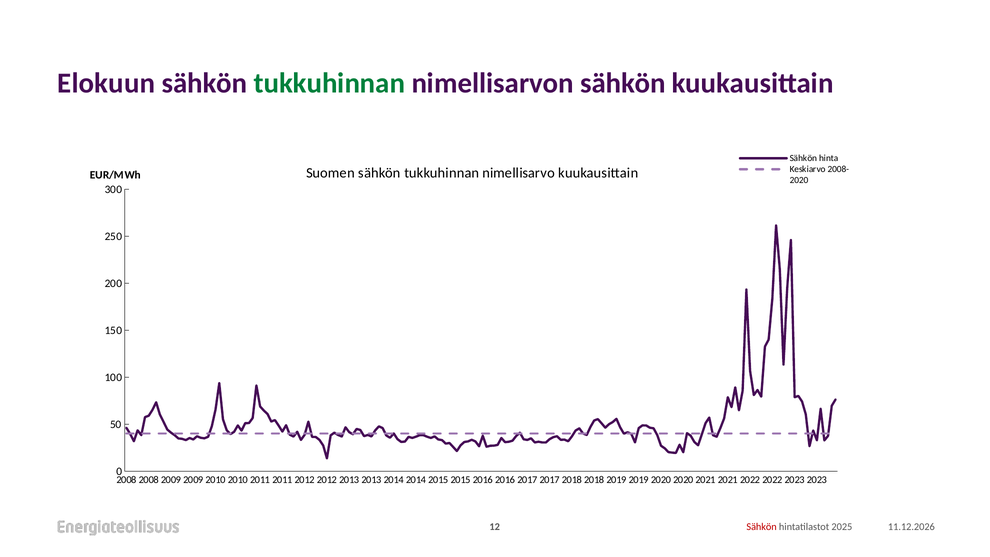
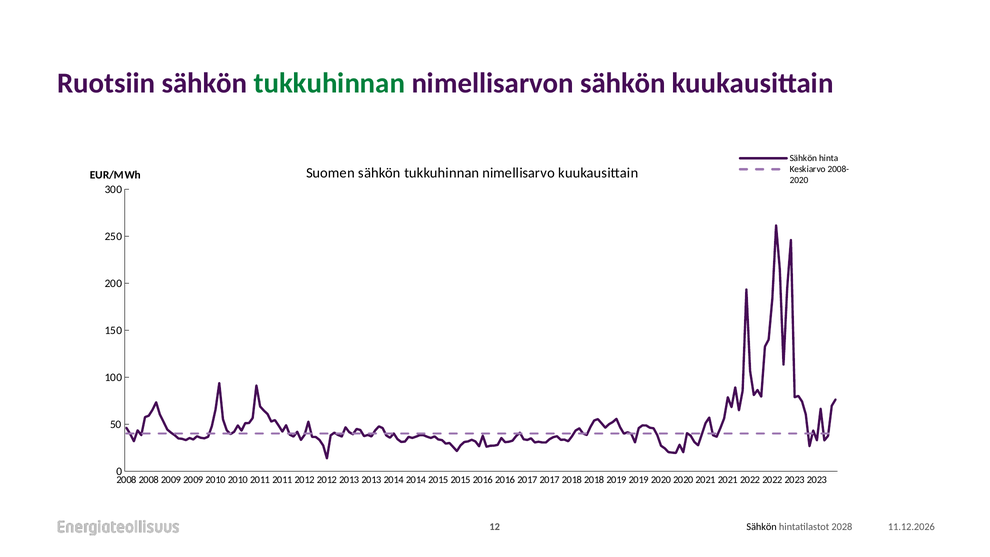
Elokuun: Elokuun -> Ruotsiin (106, 83)
Sähkön colour: red -> black (762, 527)
2025: 2025 -> 2028 (842, 527)
